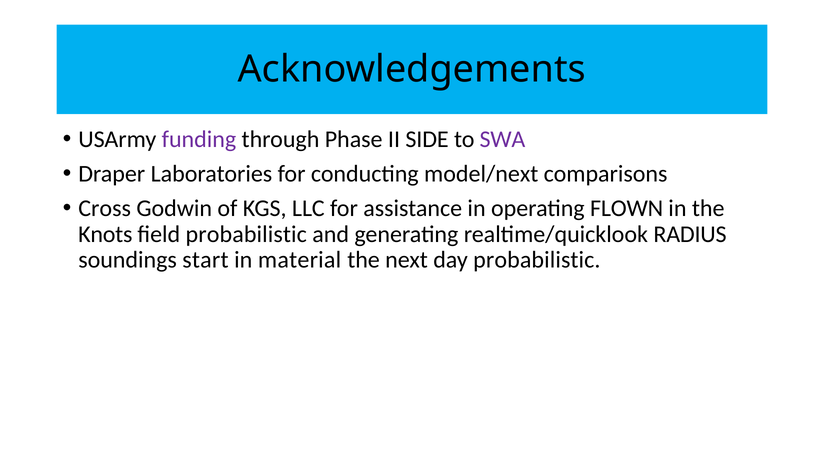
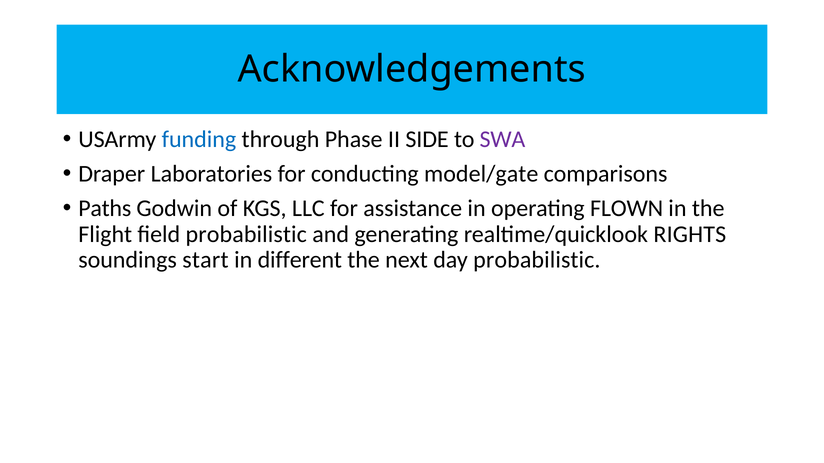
funding colour: purple -> blue (199, 139)
model/next: model/next -> model/gate (481, 174)
Cross: Cross -> Paths (105, 208)
Knots: Knots -> Flight (105, 234)
RADIUS: RADIUS -> RIGHTS (690, 234)
material: material -> different (300, 260)
